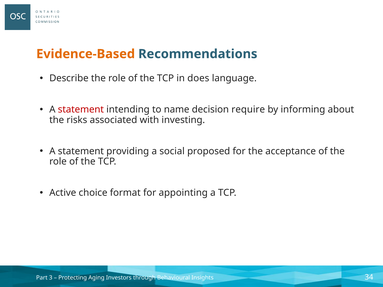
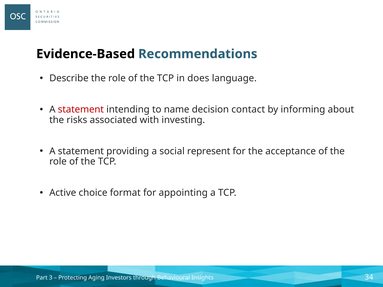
Evidence-Based colour: orange -> black (86, 54)
require: require -> contact (248, 110)
proposed: proposed -> represent (209, 151)
